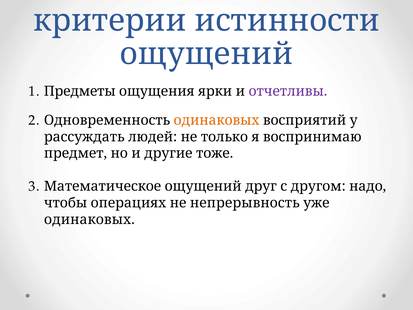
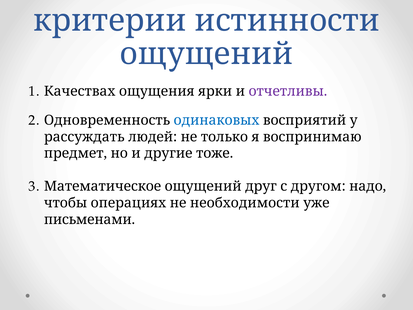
Предметы: Предметы -> Качествах (80, 91)
одинаковых colour: orange -> blue (217, 120)
непрерывность: непрерывность -> необходимости (245, 203)
одинаковых: одинаковых -> письменами (90, 219)
